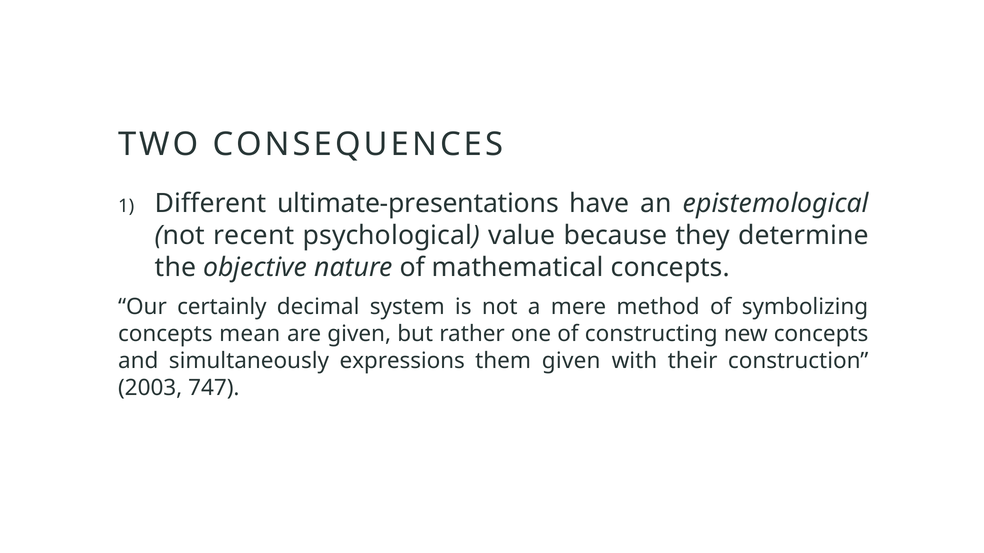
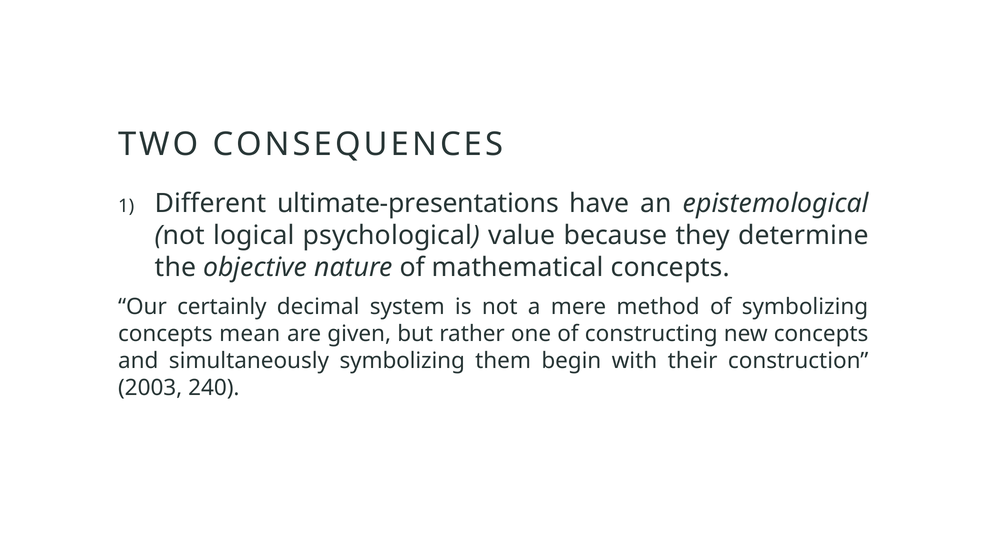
recent: recent -> logical (254, 236)
simultaneously expressions: expressions -> symbolizing (402, 361)
them given: given -> begin (571, 361)
747: 747 -> 240 (214, 388)
